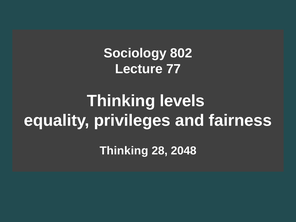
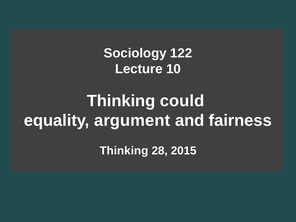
802: 802 -> 122 (181, 53)
77: 77 -> 10 (174, 69)
levels: levels -> could (182, 101)
privileges: privileges -> argument (132, 121)
2048: 2048 -> 2015 (184, 151)
